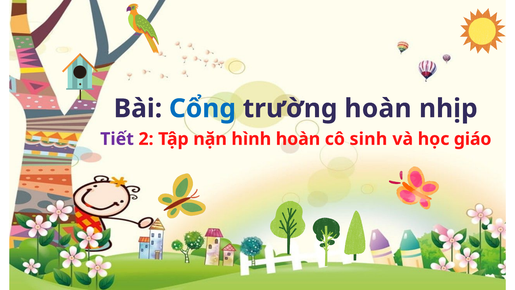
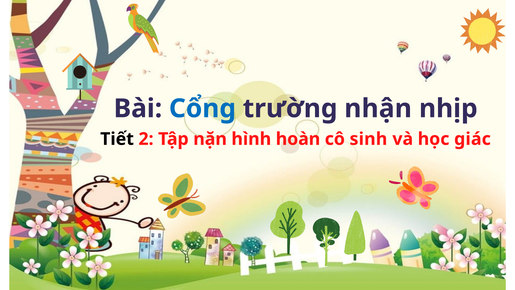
trường hoàn: hoàn -> nhận (378, 108)
Tiết colour: purple -> black (117, 139)
giáo: giáo -> giác (472, 139)
